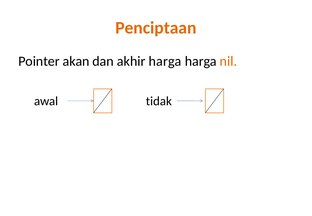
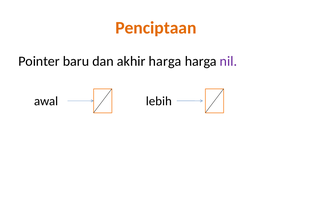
akan: akan -> baru (76, 61)
nil colour: orange -> purple (228, 61)
tidak: tidak -> lebih (159, 101)
